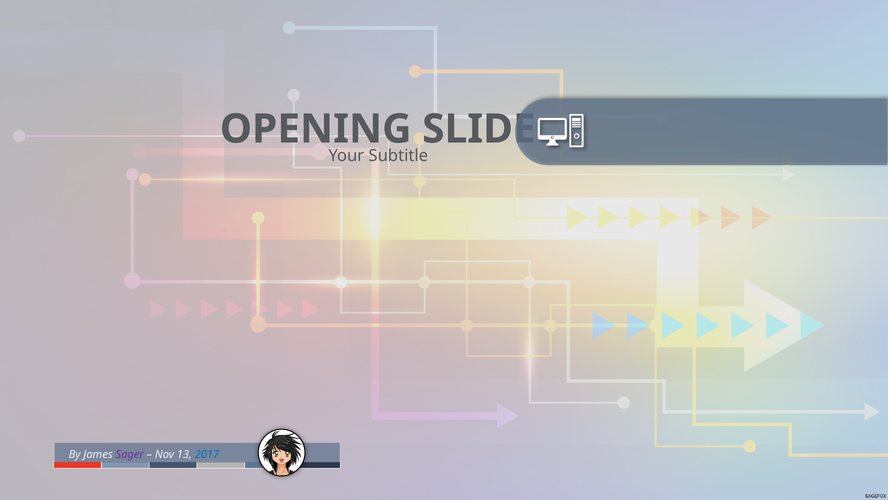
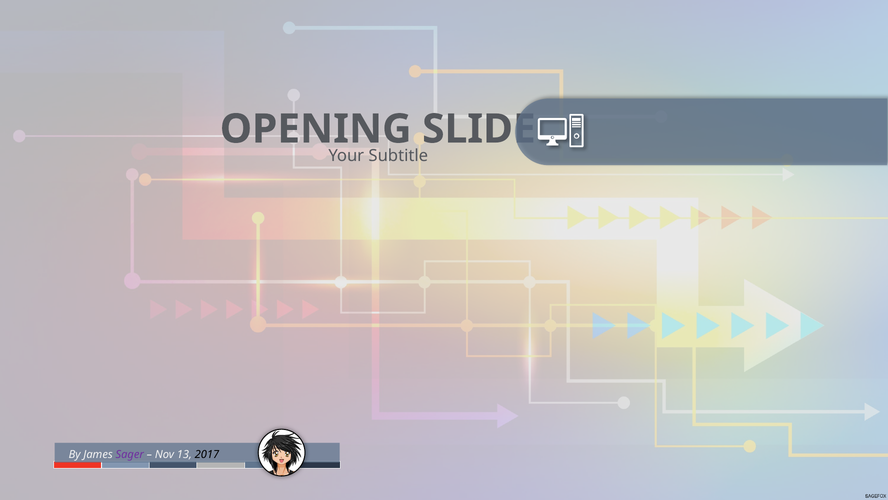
2017 colour: blue -> black (207, 454)
